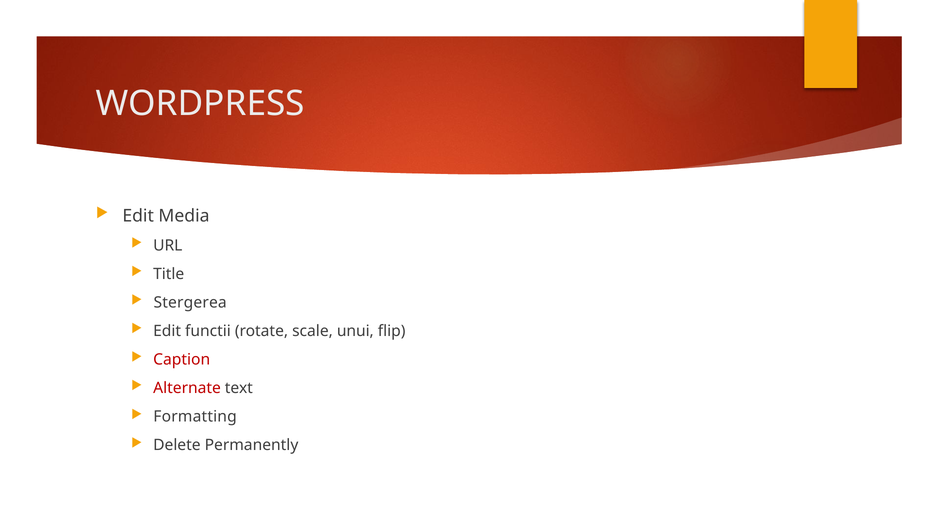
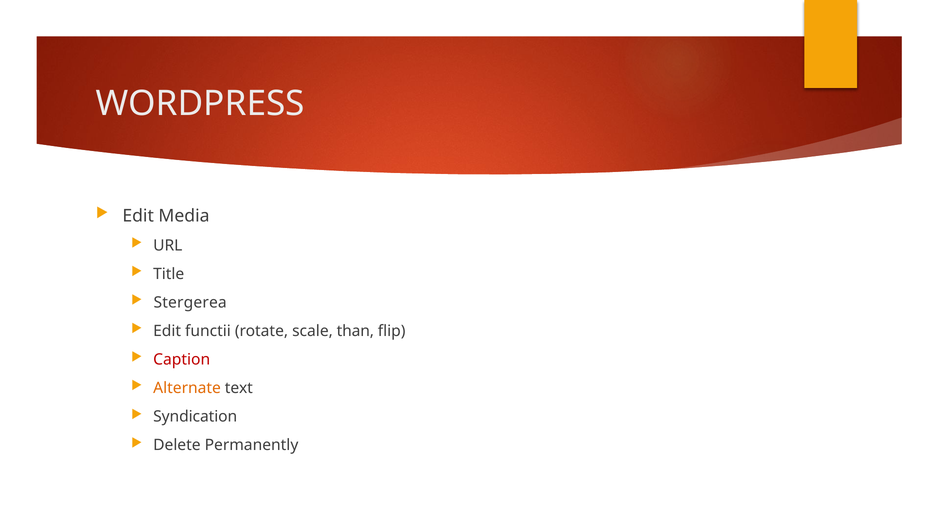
unui: unui -> than (355, 331)
Alternate colour: red -> orange (187, 388)
Formatting: Formatting -> Syndication (195, 417)
